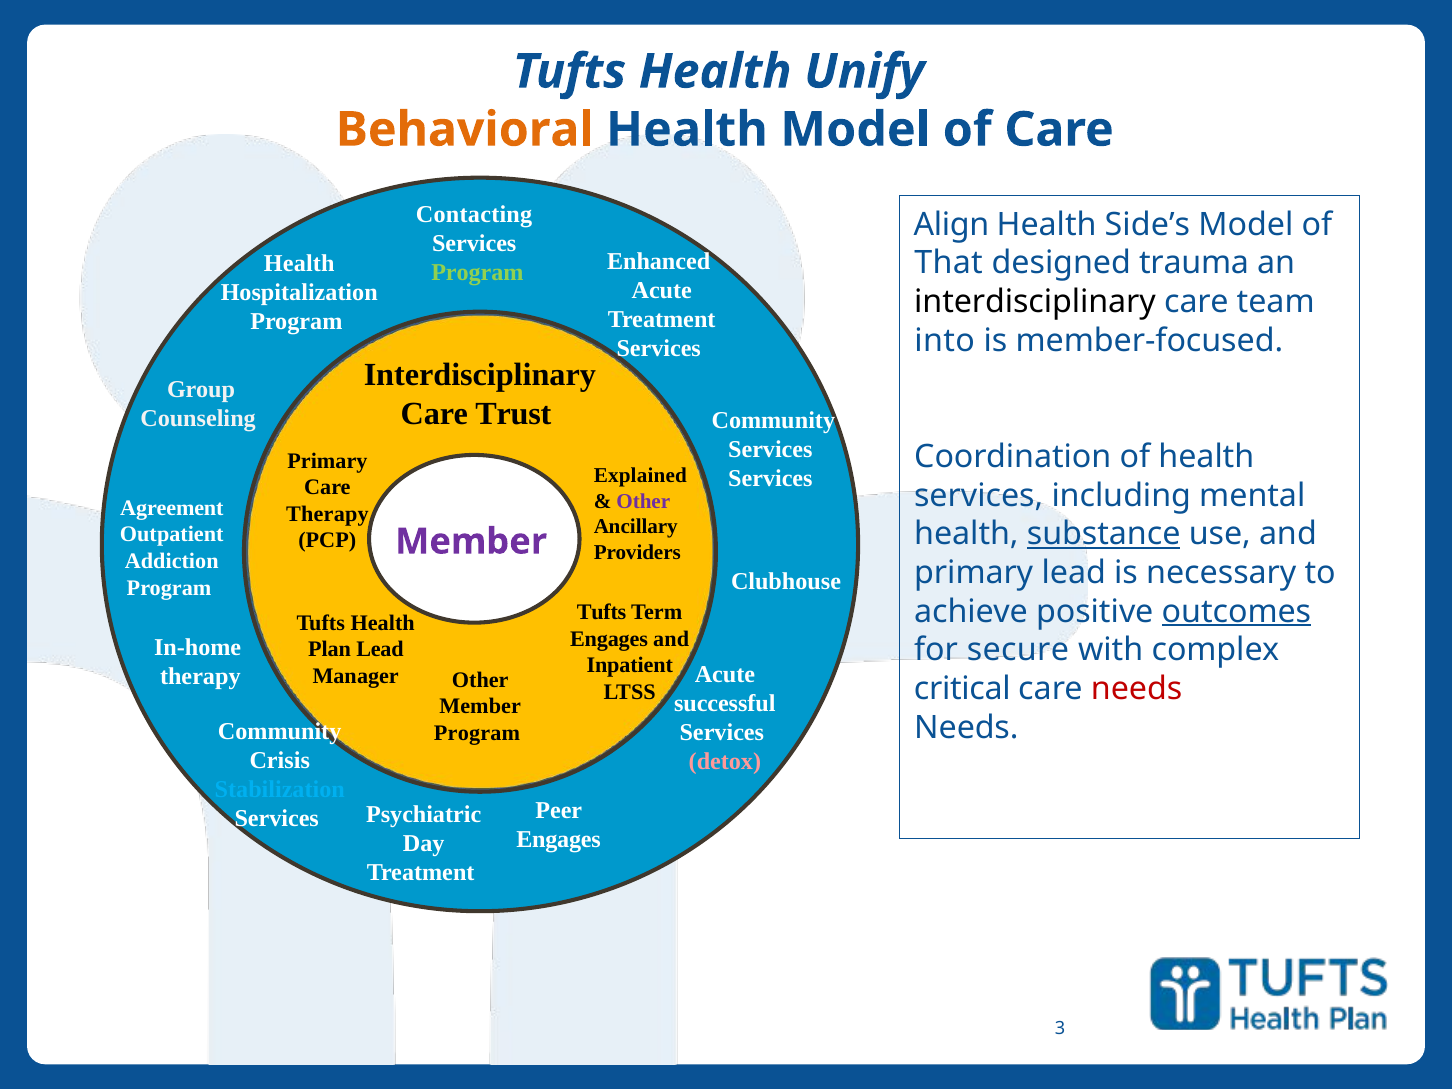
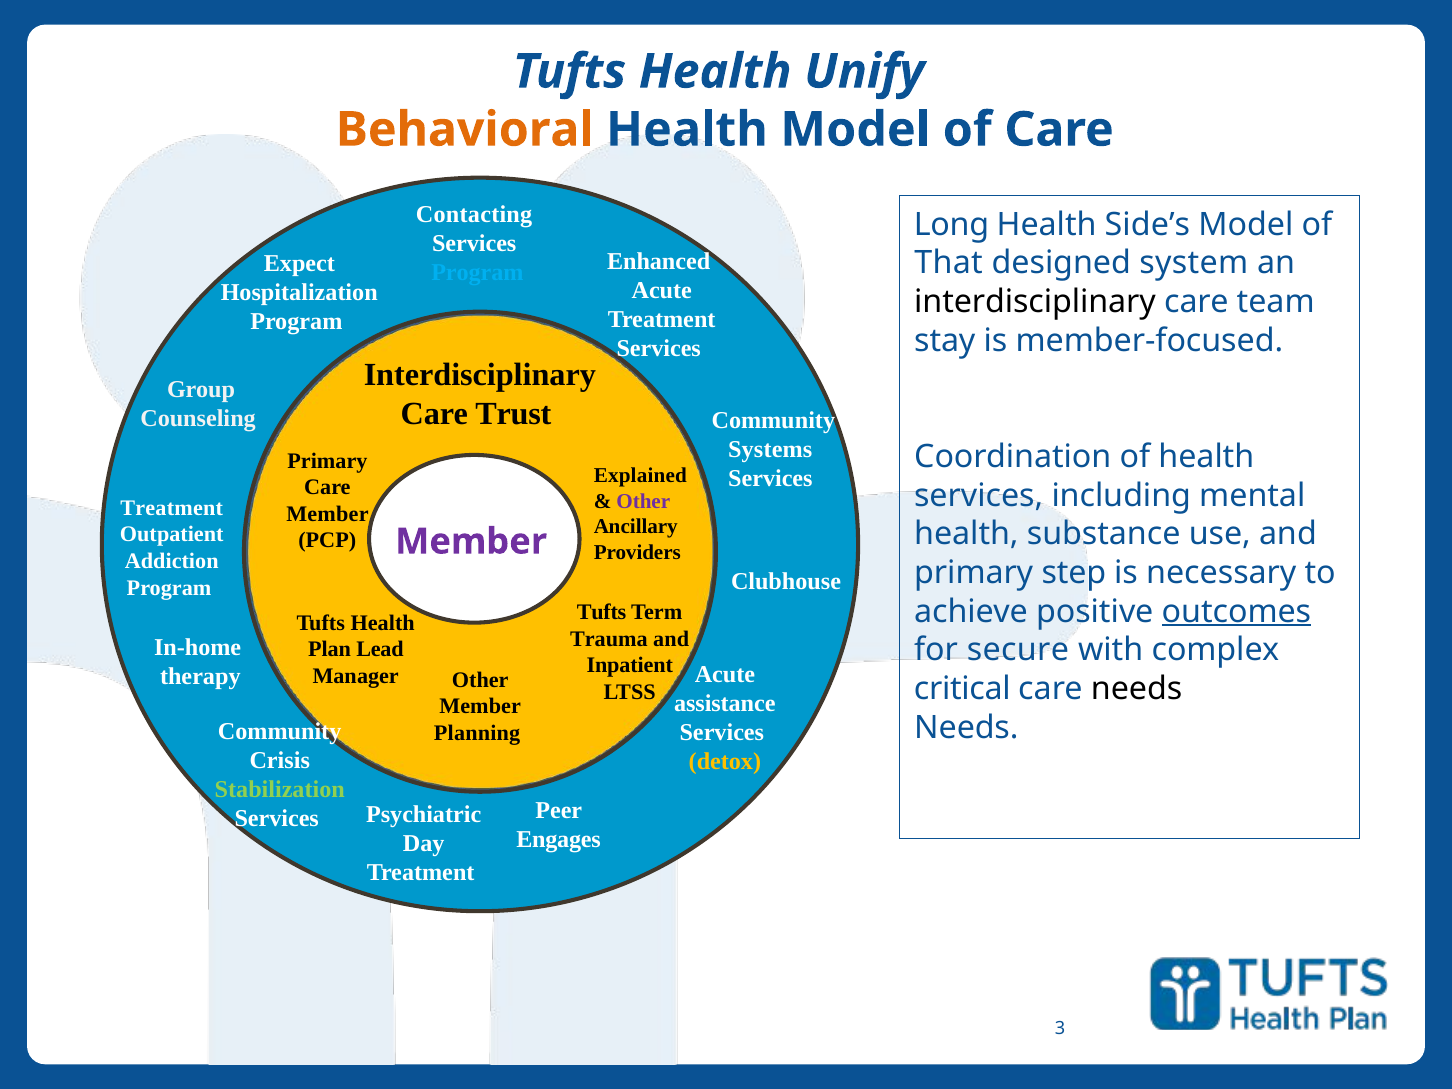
Align: Align -> Long (951, 224)
Health: Health -> Expect (299, 264)
trauma: trauma -> system (1194, 263)
Program colour: light green -> light blue (477, 272)
into: into -> stay (945, 341)
Services: Services -> Systems (770, 449)
Agreement: Agreement -> Treatment (172, 508)
Therapy: Therapy -> Member (327, 514)
substance underline: present -> none (1104, 534)
primary lead: lead -> step (1074, 573)
Engages: Engages -> Trauma (609, 639)
needs colour: red -> black (1137, 689)
successful: successful -> assistance (725, 704)
Program: Program -> Planning (477, 733)
detox colour: pink -> yellow (725, 762)
Stabilization colour: light blue -> light green (280, 789)
